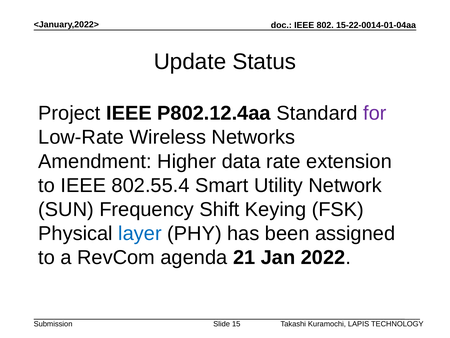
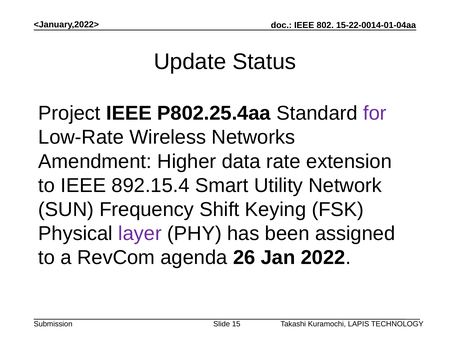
P802.12.4aa: P802.12.4aa -> P802.25.4aa (214, 113)
802.55.4: 802.55.4 -> 892.15.4 (151, 185)
layer colour: blue -> purple (140, 233)
21: 21 -> 26 (244, 257)
